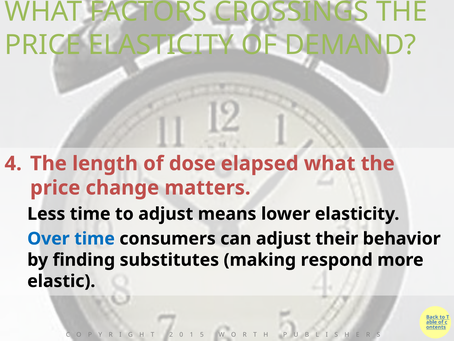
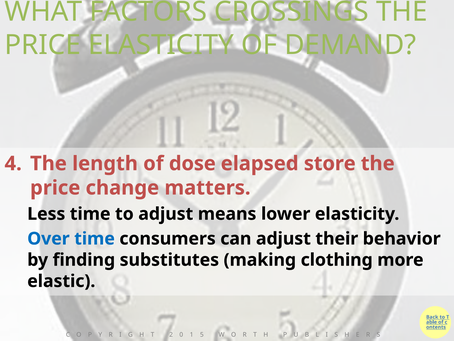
elapsed what: what -> store (330, 163)
respond: respond -> clothing (337, 260)
